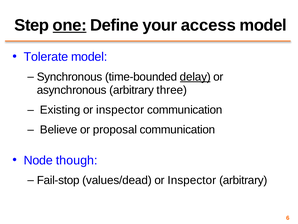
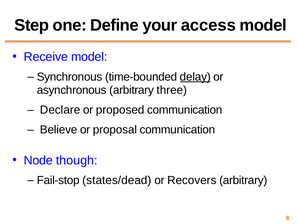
one underline: present -> none (70, 25)
Tolerate: Tolerate -> Receive (46, 57)
Existing: Existing -> Declare (60, 110)
inspector: inspector -> proposed (120, 110)
values/dead: values/dead -> states/dead (117, 180)
Inspector: Inspector -> Recovers (192, 180)
